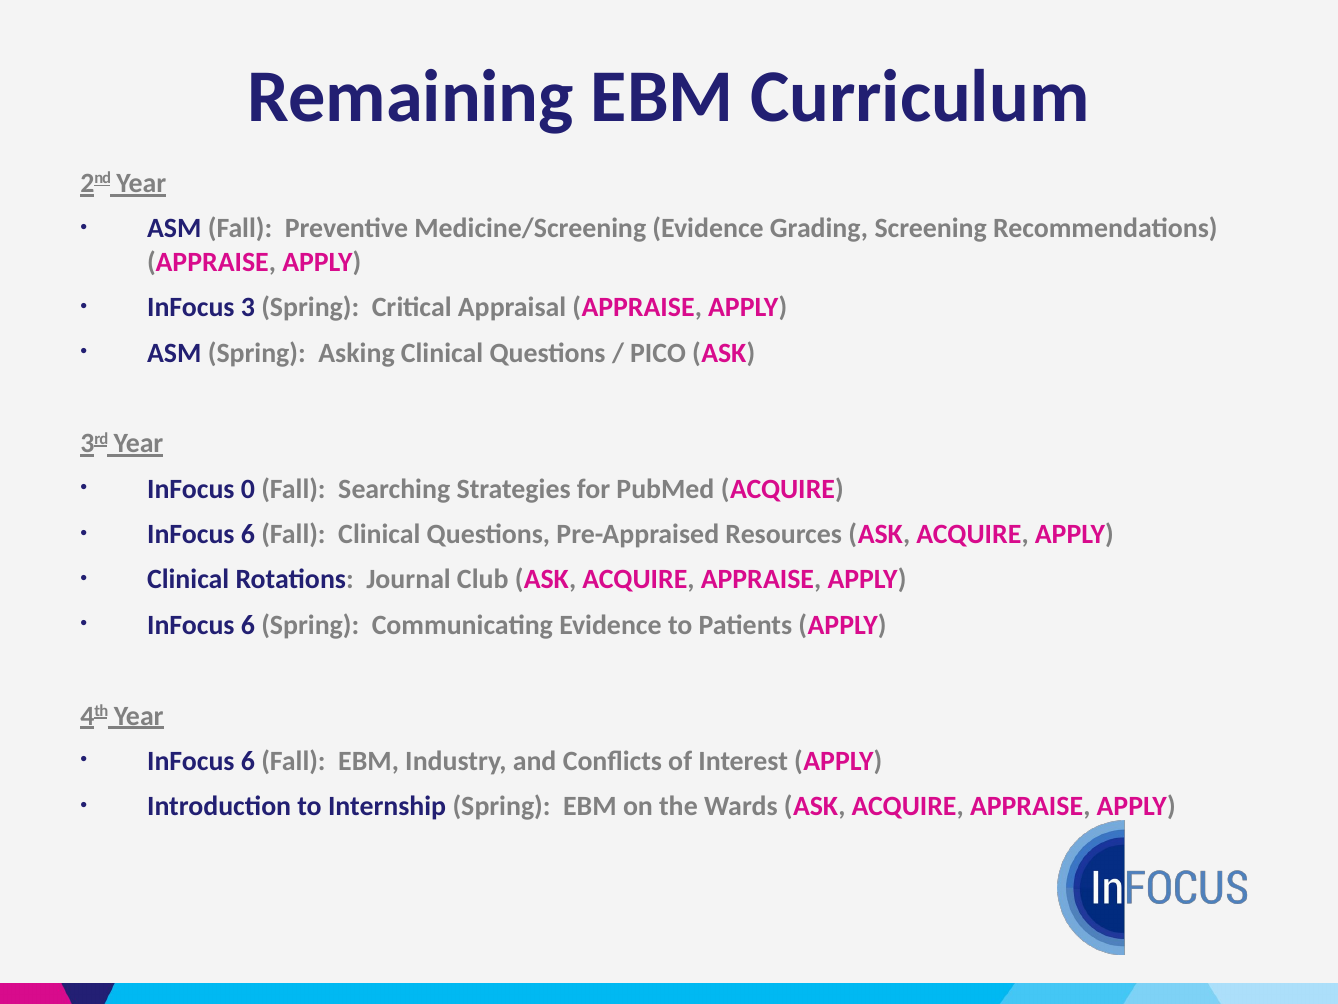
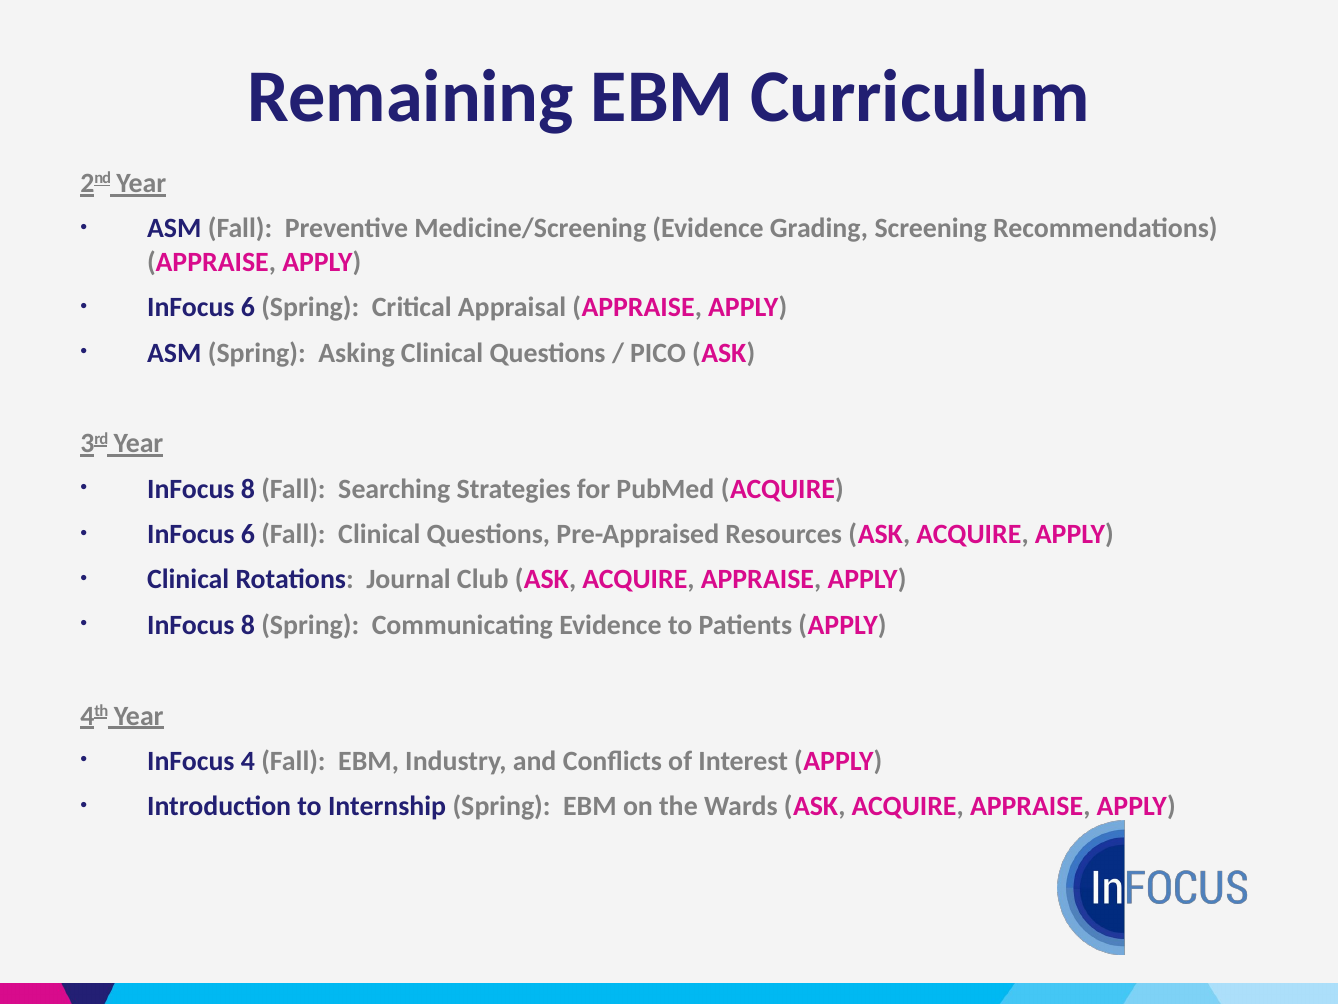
3: 3 -> 6 (248, 307)
0: 0 -> 8 (248, 489)
6: 6 -> 8 (248, 625)
6: 6 -> 4 (248, 761)
